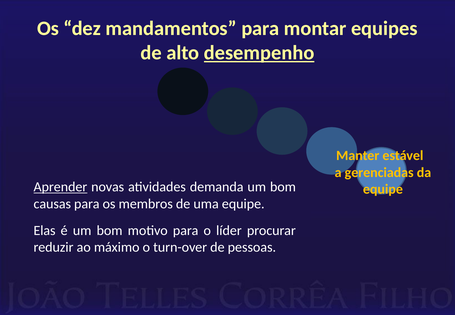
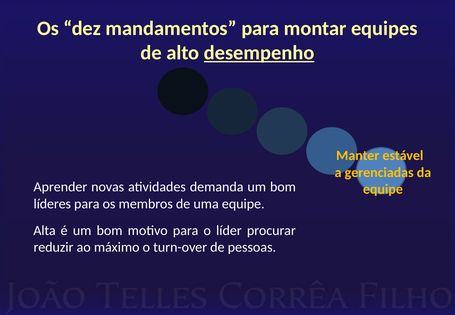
Aprender underline: present -> none (60, 187)
causas: causas -> líderes (52, 204)
Elas: Elas -> Alta (45, 230)
